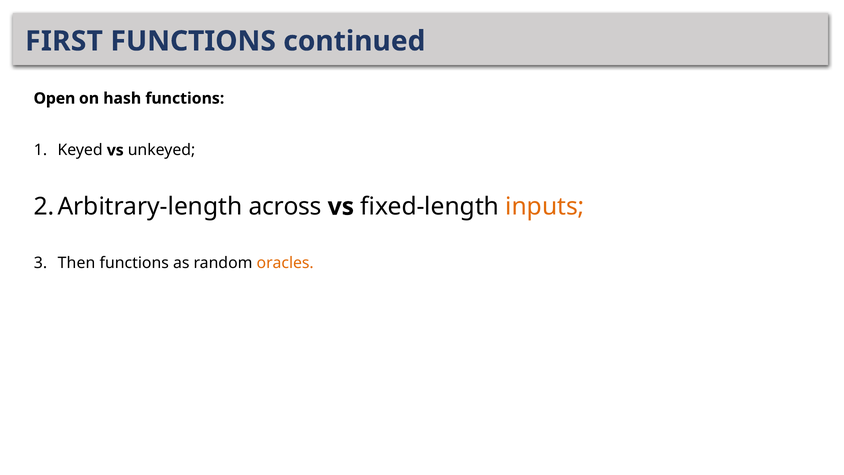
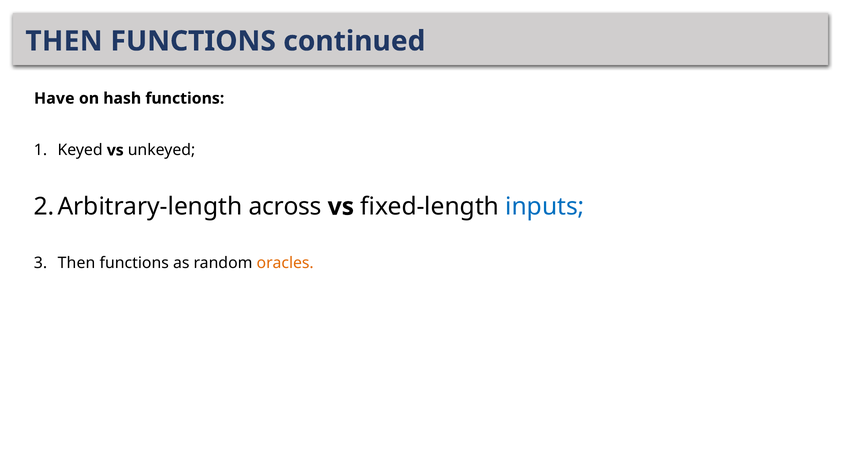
FIRST: FIRST -> THEN (64, 41)
Open: Open -> Have (54, 98)
inputs colour: orange -> blue (545, 207)
